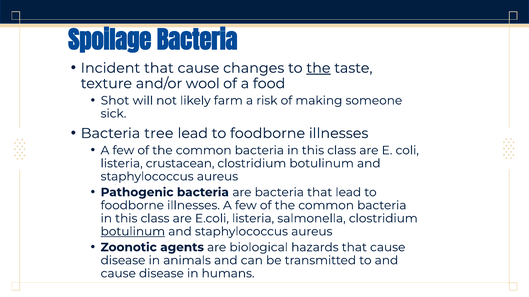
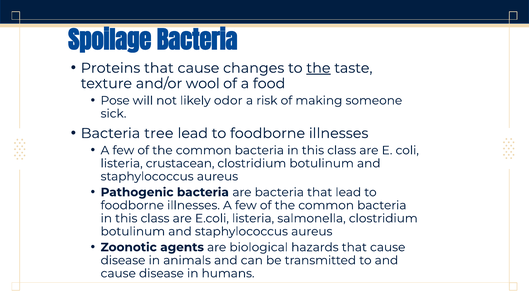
Incident: Incident -> Proteins (111, 68)
Shot: Shot -> Pose (115, 101)
farm: farm -> odor (228, 101)
botulinum underline: present -> none (133, 232)
